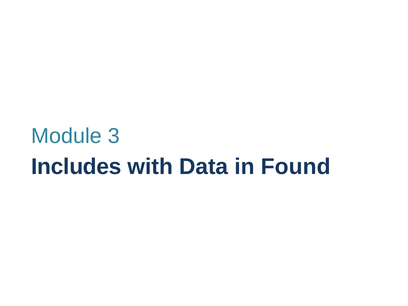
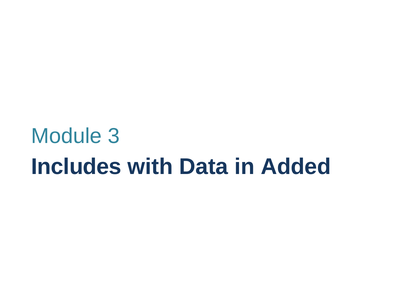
Found: Found -> Added (296, 167)
